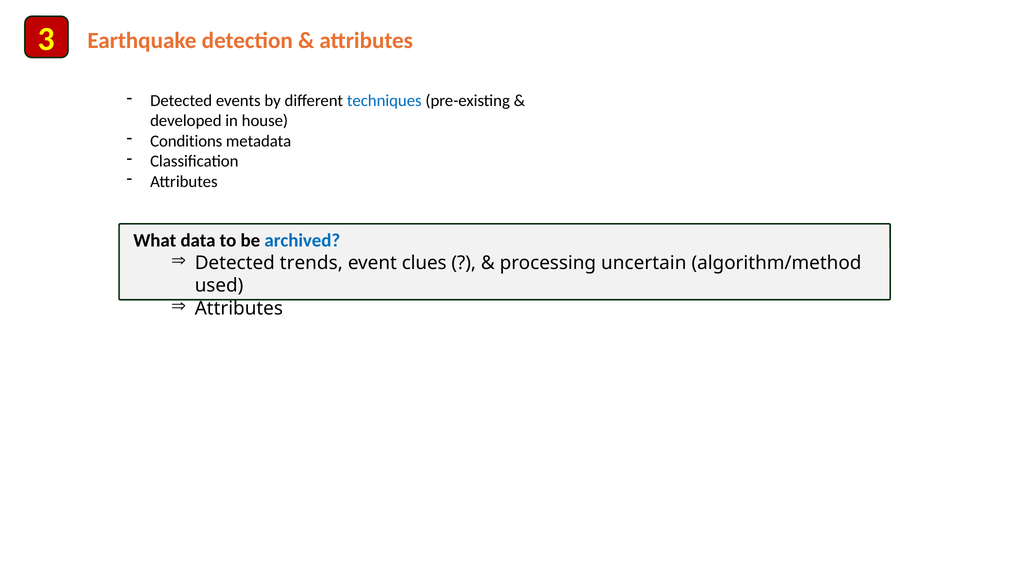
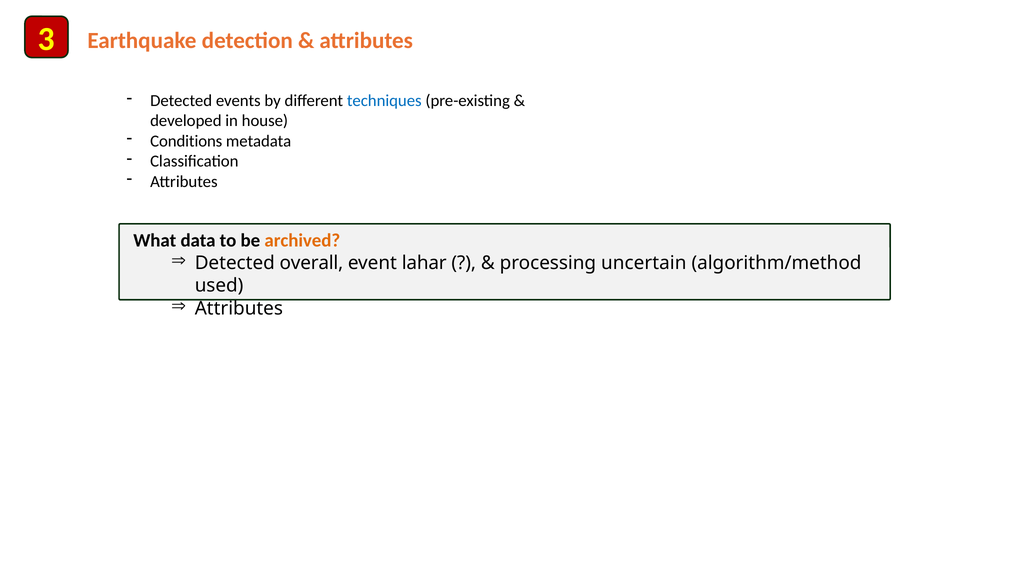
archived colour: blue -> orange (302, 240)
trends: trends -> overall (311, 263)
clues: clues -> lahar (424, 263)
